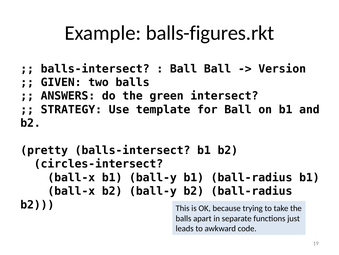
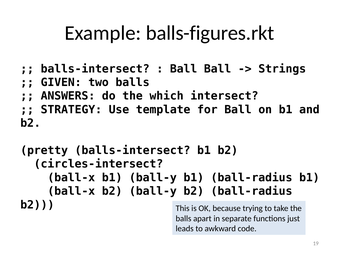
Version: Version -> Strings (282, 69)
green: green -> which (167, 96)
